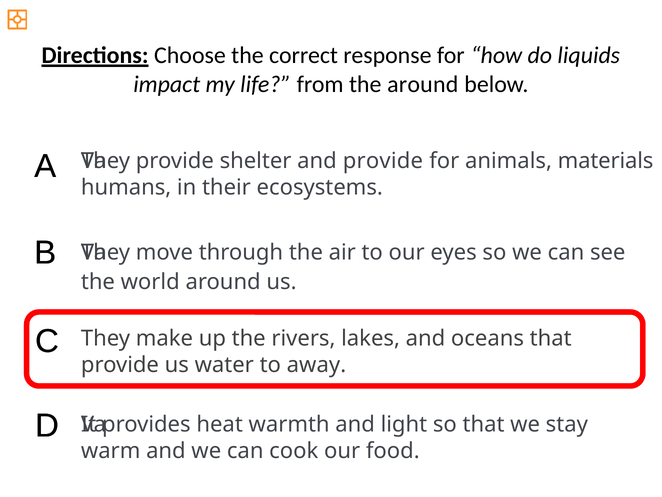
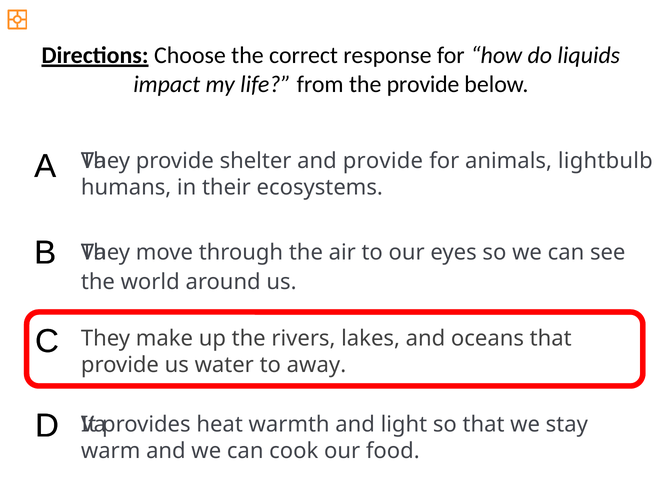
the around: around -> provide (423, 84)
materials: materials -> lightbulb (605, 161)
